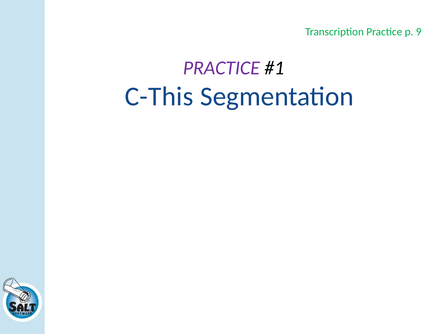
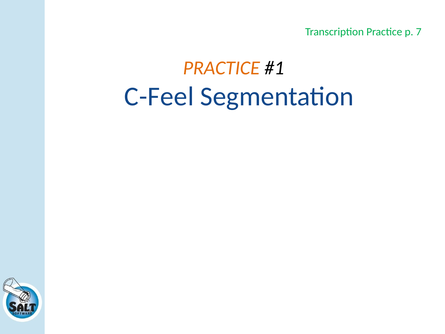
9: 9 -> 7 (419, 32)
PRACTICE colour: purple -> orange (221, 68)
C-This: C-This -> C-Feel (159, 96)
